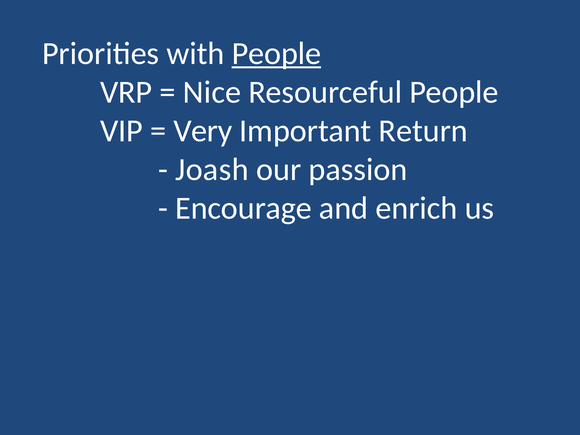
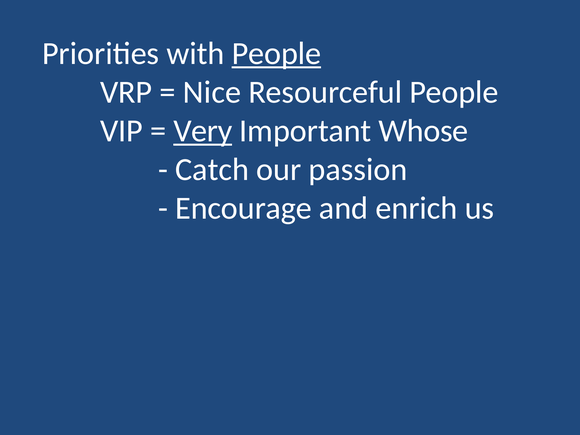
Very underline: none -> present (203, 131)
Return: Return -> Whose (423, 131)
Joash: Joash -> Catch (212, 169)
